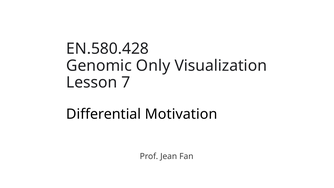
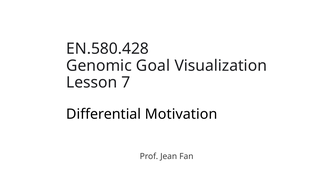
Only: Only -> Goal (153, 66)
